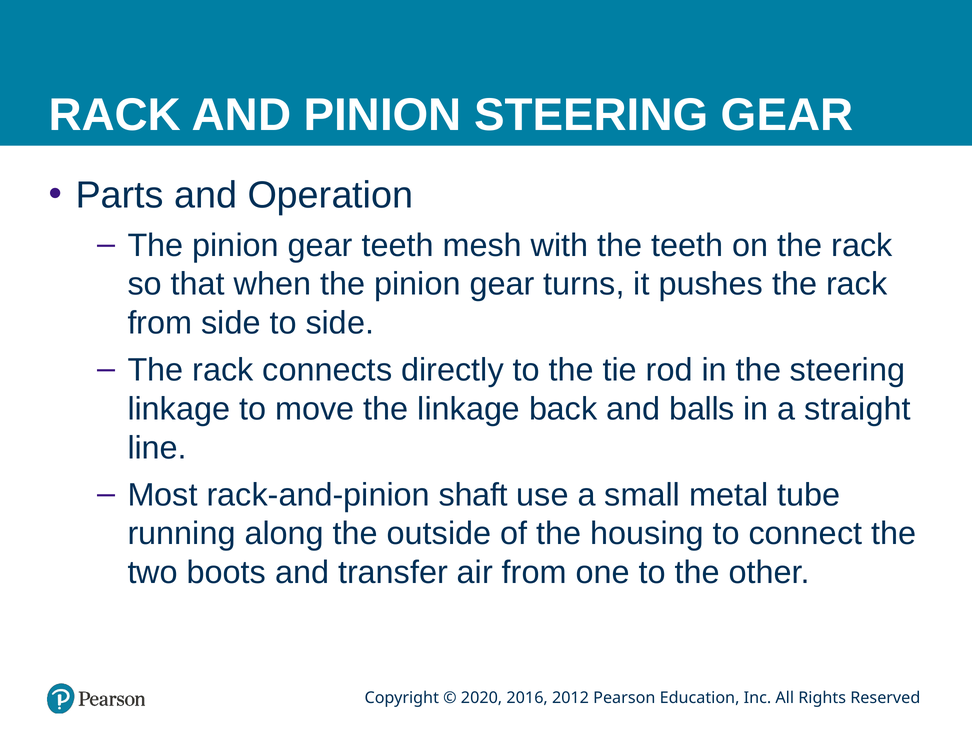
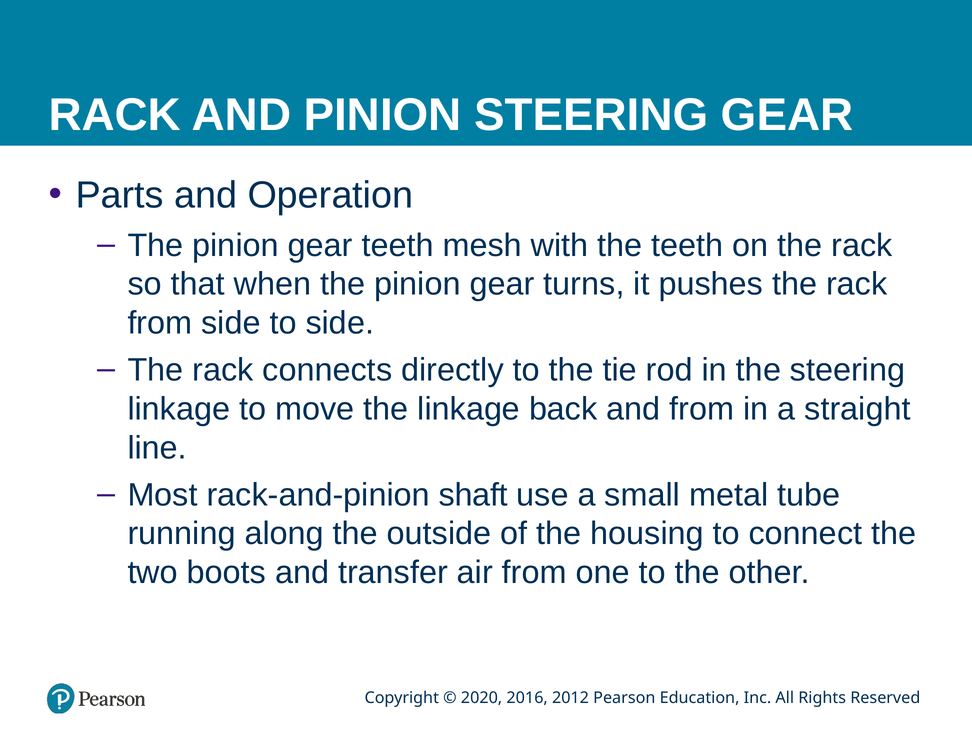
and balls: balls -> from (702, 409)
